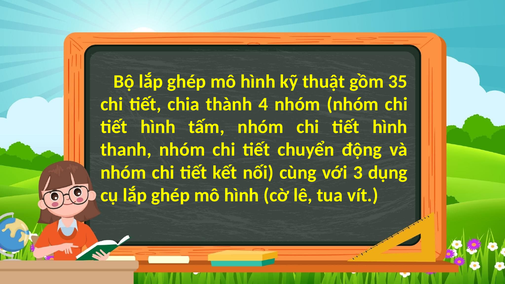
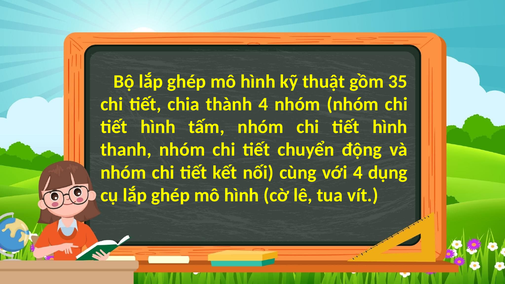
với 3: 3 -> 4 (358, 173)
